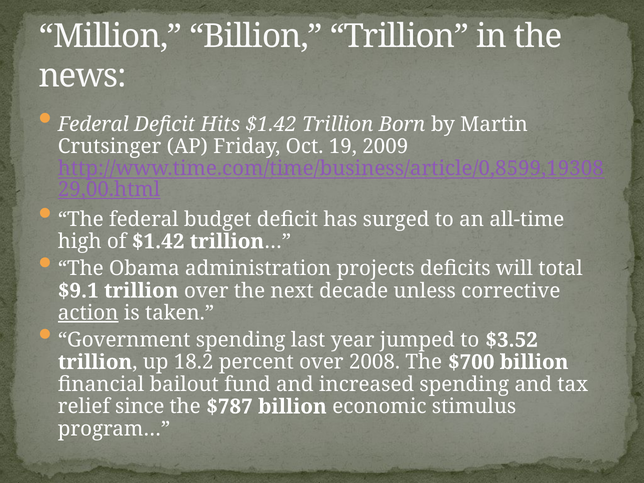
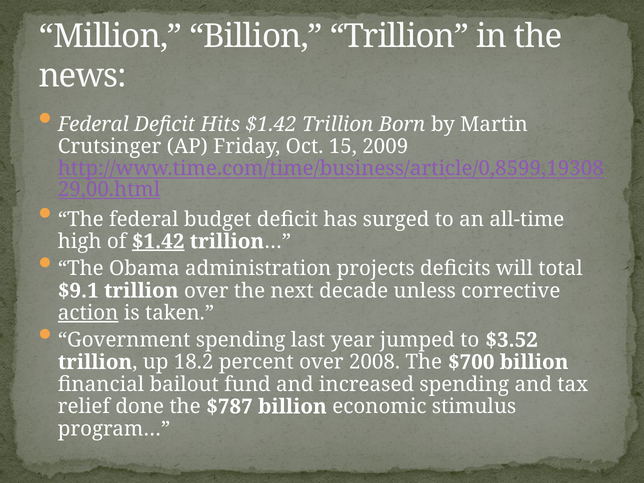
19: 19 -> 15 (343, 146)
$1.42 underline: none -> present (158, 242)
since: since -> done (140, 407)
